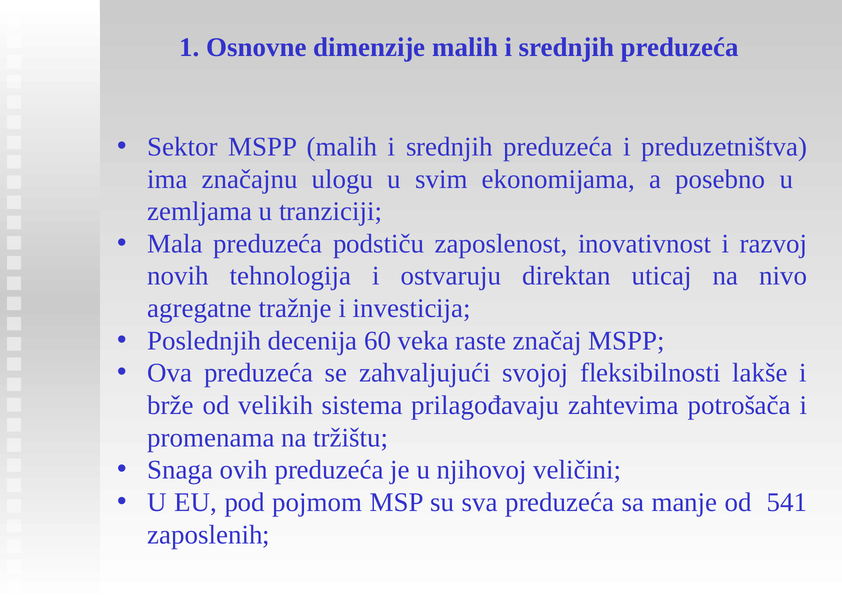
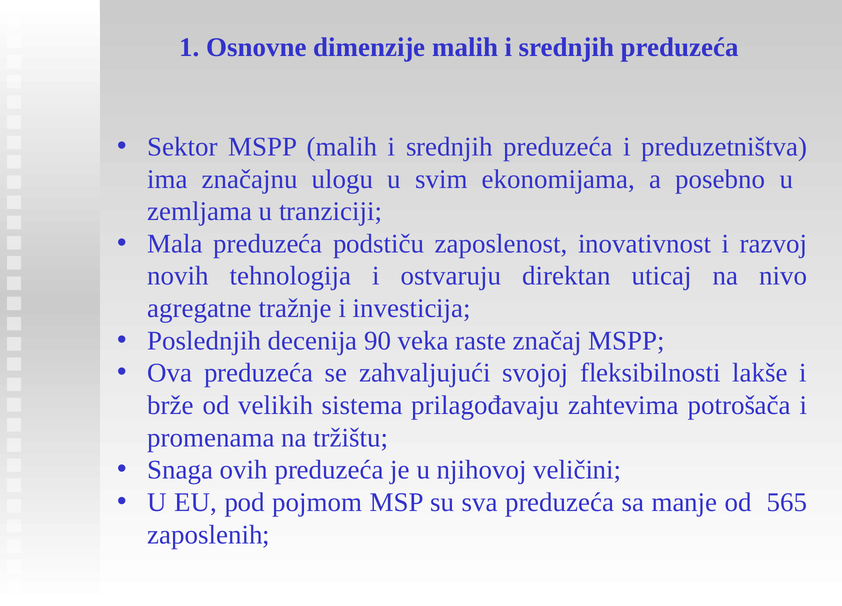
60: 60 -> 90 (378, 341)
541: 541 -> 565 (787, 503)
